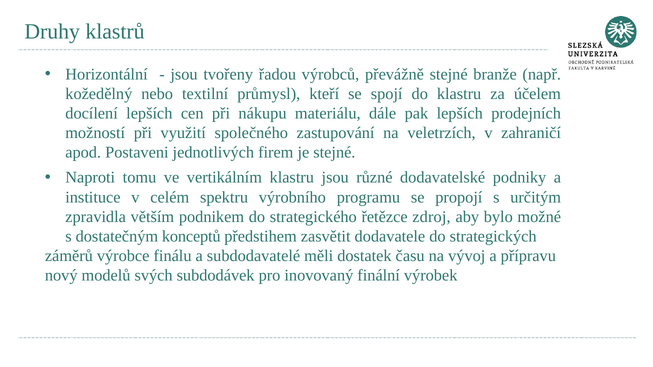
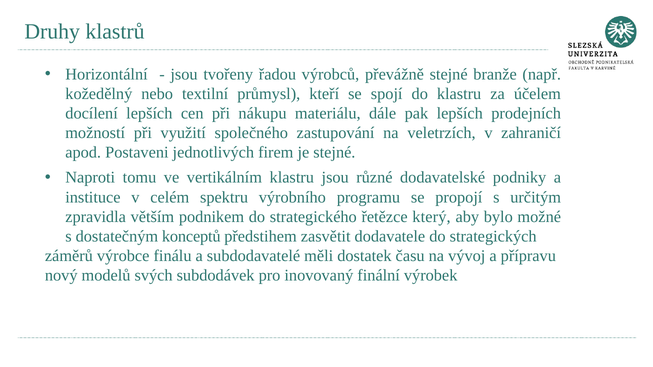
zdroj: zdroj -> který (432, 217)
